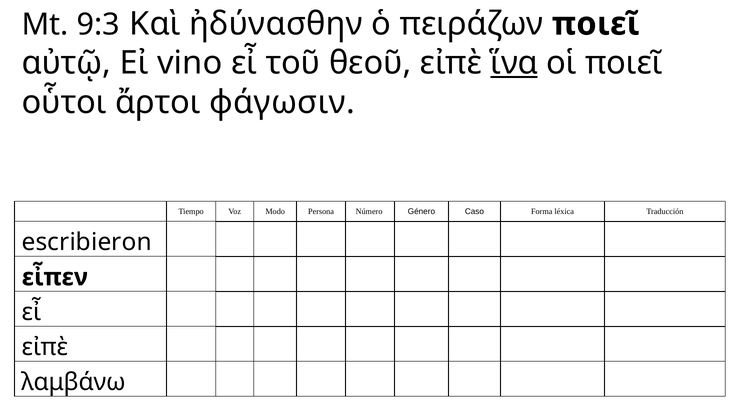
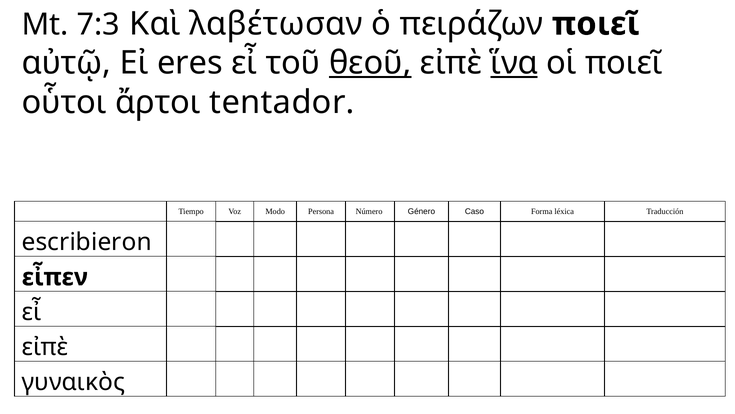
9:3: 9:3 -> 7:3 (98, 25)
ἠδύνασθην: ἠδύνασθην -> λαβέτωσαν (276, 24)
vino: vino -> eres (190, 63)
θεοῦ underline: none -> present (370, 63)
φάγωσιν: φάγωσιν -> tentador (282, 102)
λαμβάνω: λαμβάνω -> γυναικὸς (73, 382)
